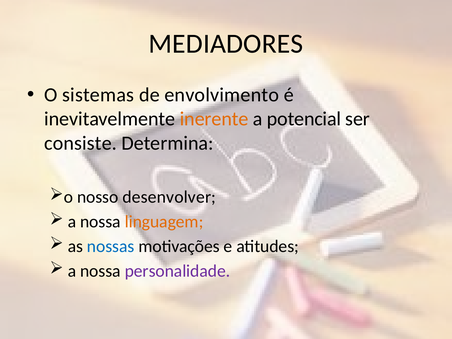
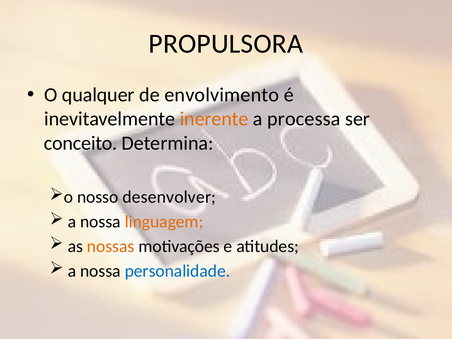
MEDIADORES: MEDIADORES -> PROPULSORA (226, 44)
sistemas: sistemas -> qualquer (98, 95)
potencial: potencial -> processa (304, 119)
consiste: consiste -> conceito (81, 143)
nossas colour: blue -> orange (111, 246)
personalidade colour: purple -> blue (177, 271)
